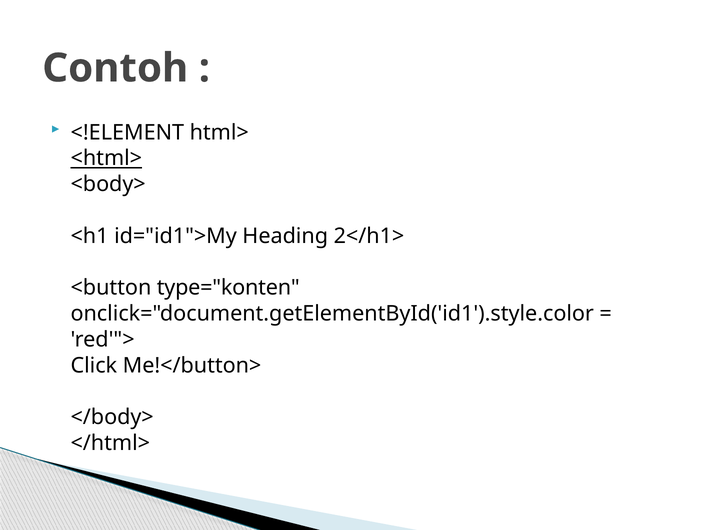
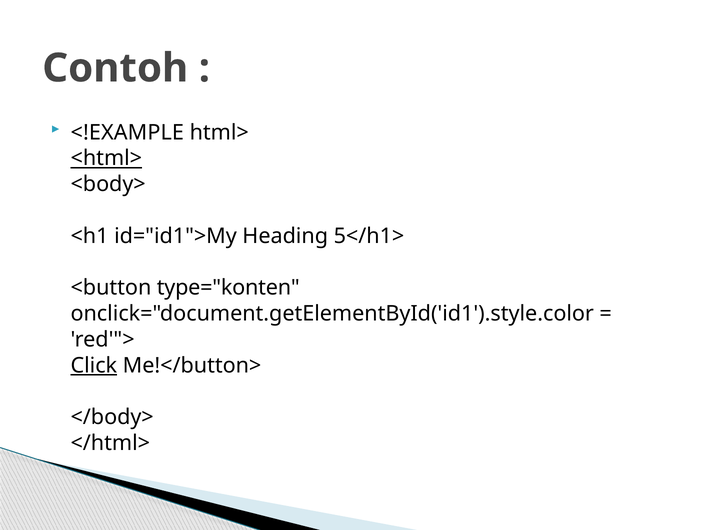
<!ELEMENT: <!ELEMENT -> <!EXAMPLE (127, 132)
2</h1>: 2</h1> -> 5</h1> (369, 236)
Click underline: none -> present (94, 366)
